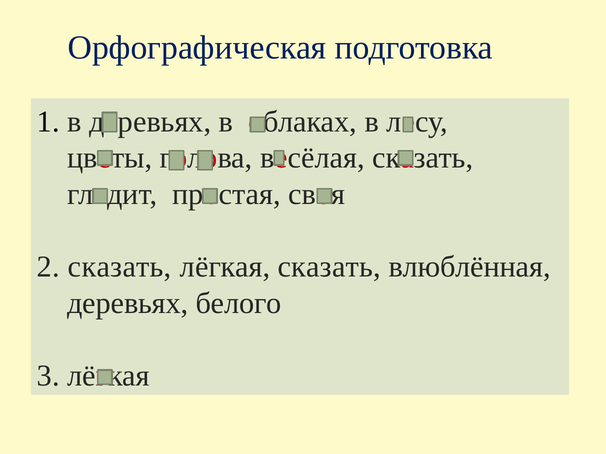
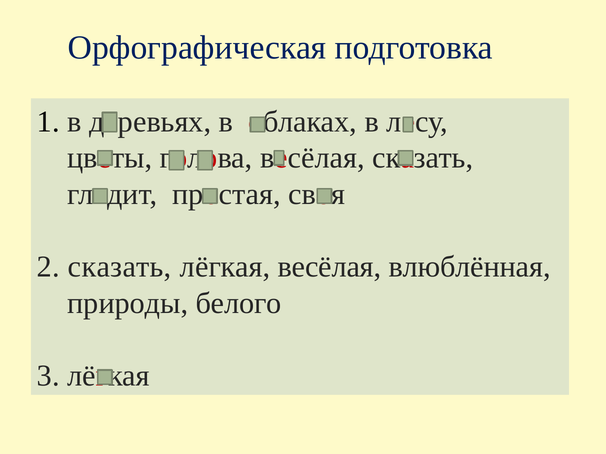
лёгкая сказать: сказать -> весёлая (329, 267)
деревьях: деревьях -> природы (128, 303)
